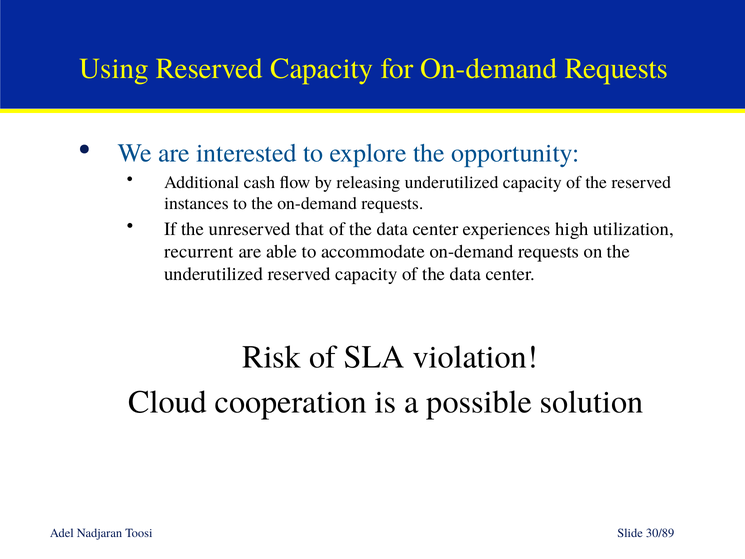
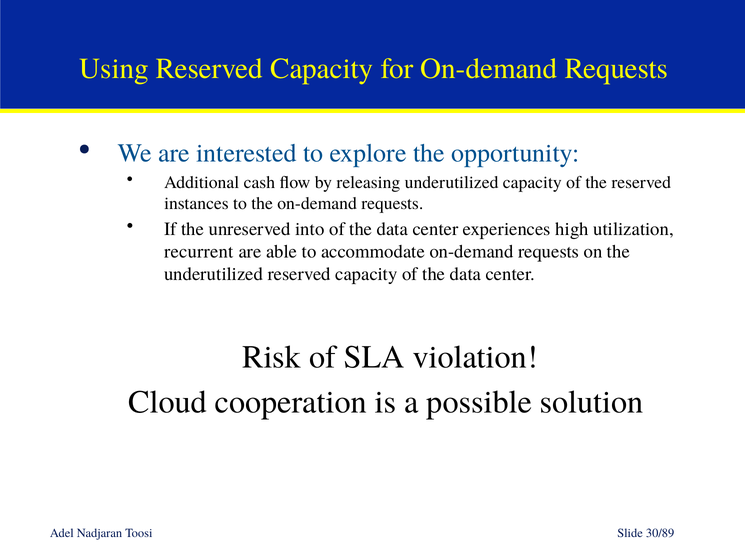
that: that -> into (310, 229)
